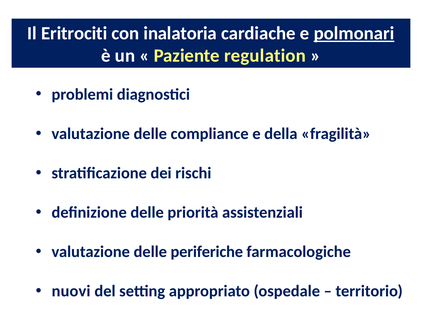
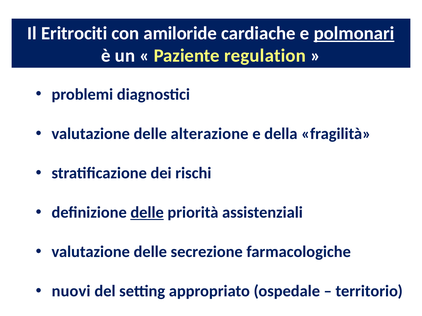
inalatoria: inalatoria -> amiloride (180, 33)
compliance: compliance -> alterazione (210, 134)
delle underline: none -> present (147, 213)
periferiche: periferiche -> secrezione (207, 252)
